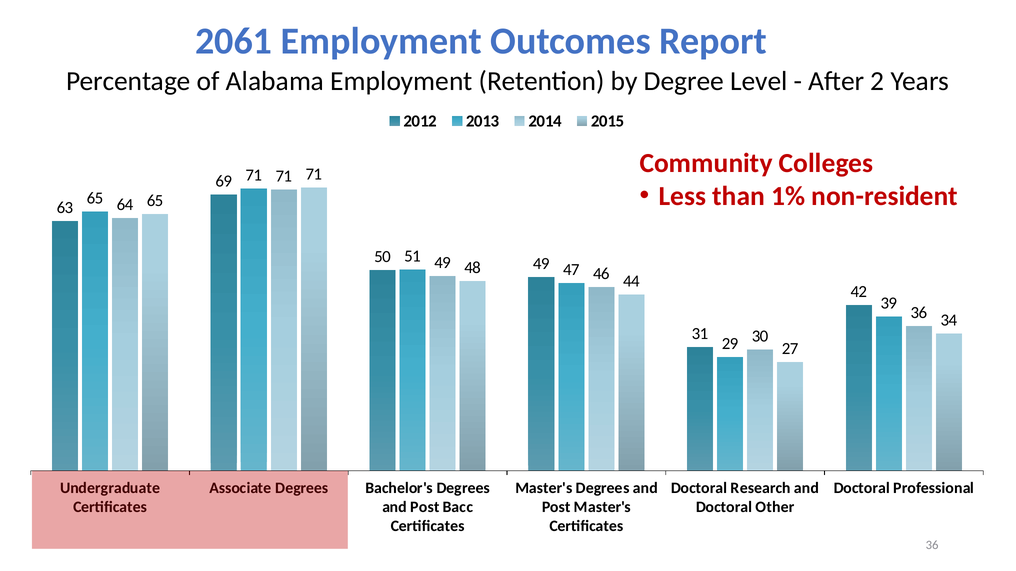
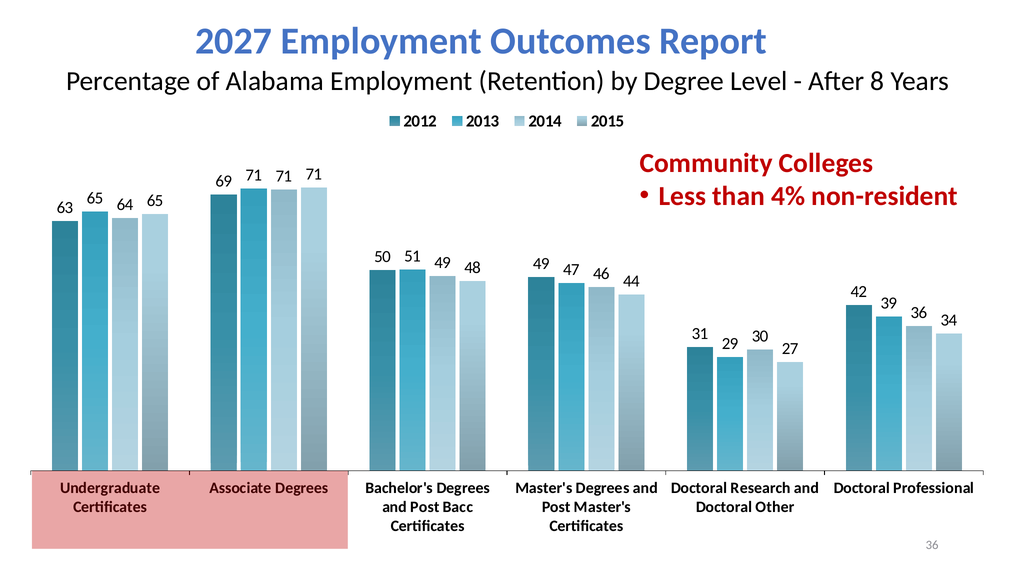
2061: 2061 -> 2027 (234, 41)
2: 2 -> 8 (877, 81)
1%: 1% -> 4% (788, 197)
